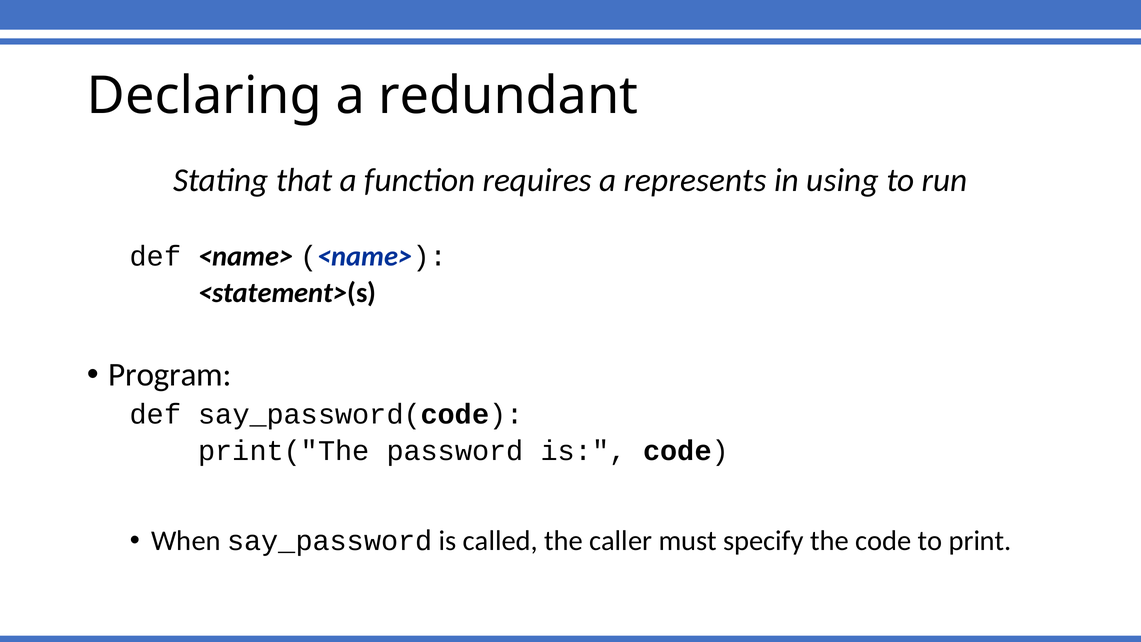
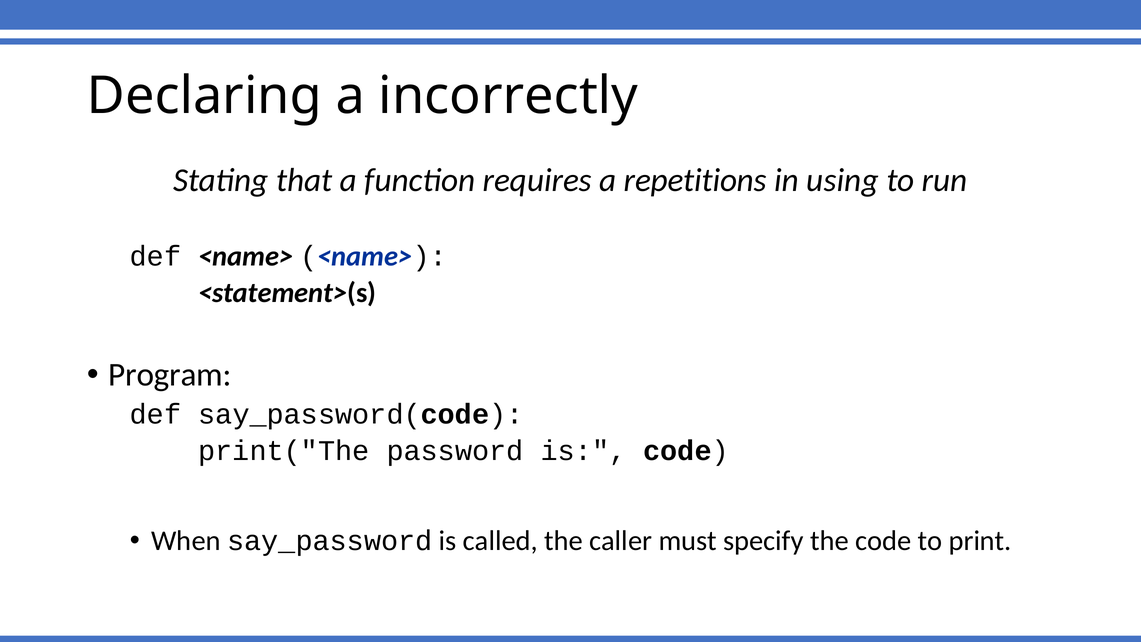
redundant: redundant -> incorrectly (508, 96)
represents: represents -> repetitions (695, 180)
